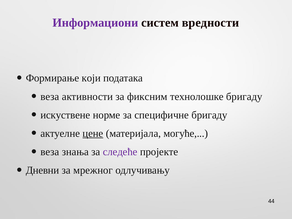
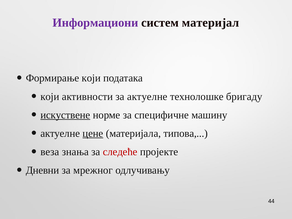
вредности: вредности -> материјал (211, 23)
веза: веза -> који (50, 97)
за фиксним: фиксним -> актуелне (147, 97)
искуствене underline: none -> present (65, 115)
специфичне бригаду: бригаду -> машину (209, 115)
могуће: могуће -> типова (186, 133)
следеће colour: purple -> red (120, 152)
